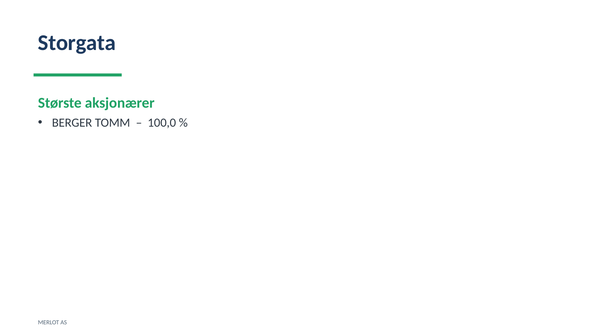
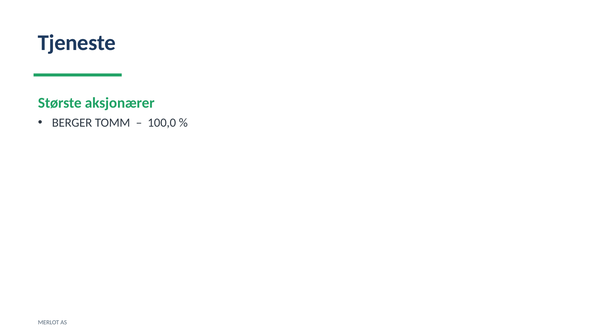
Storgata: Storgata -> Tjeneste (77, 43)
